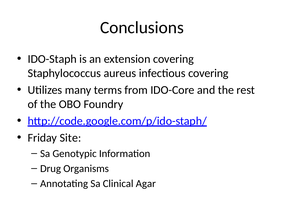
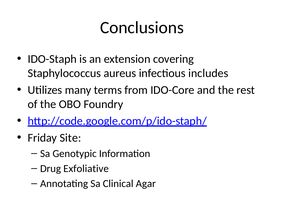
infectious covering: covering -> includes (208, 73)
Organisms: Organisms -> Exfoliative (86, 168)
